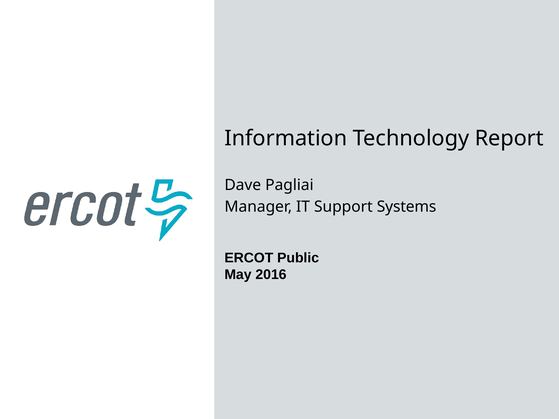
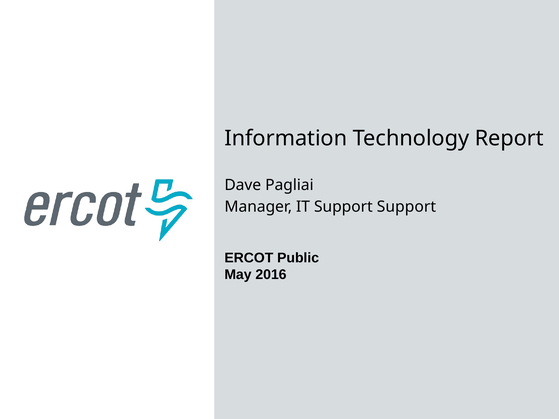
Support Systems: Systems -> Support (406, 207)
